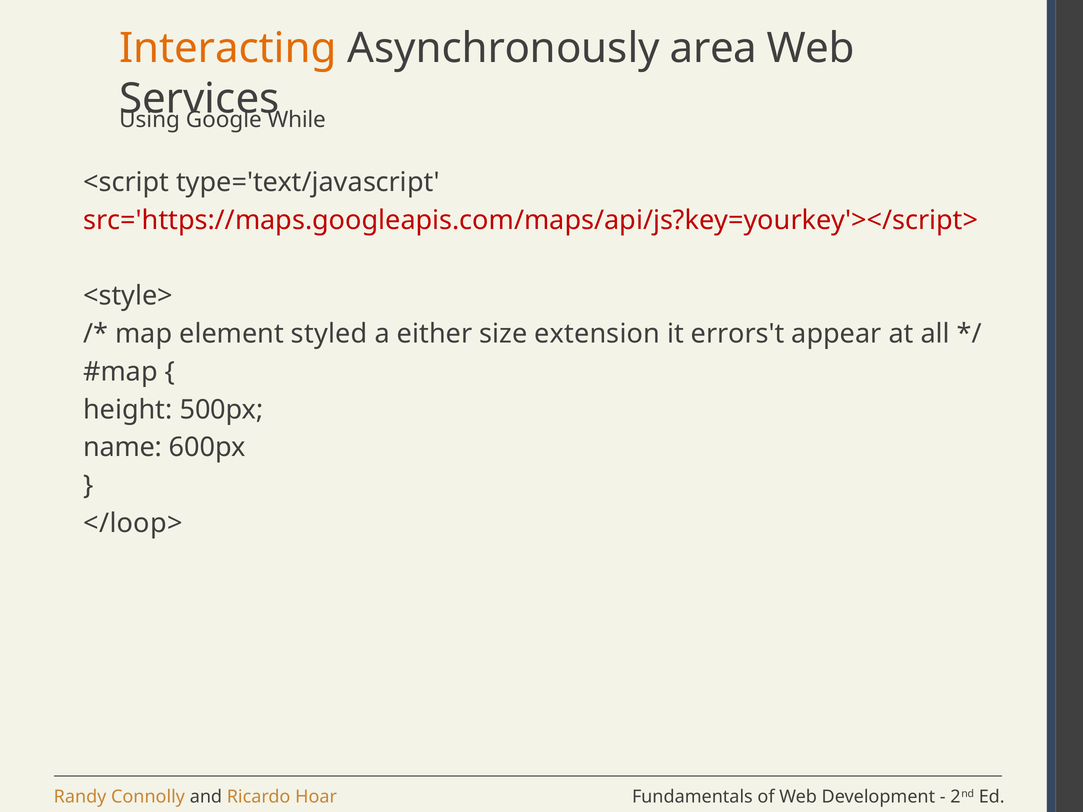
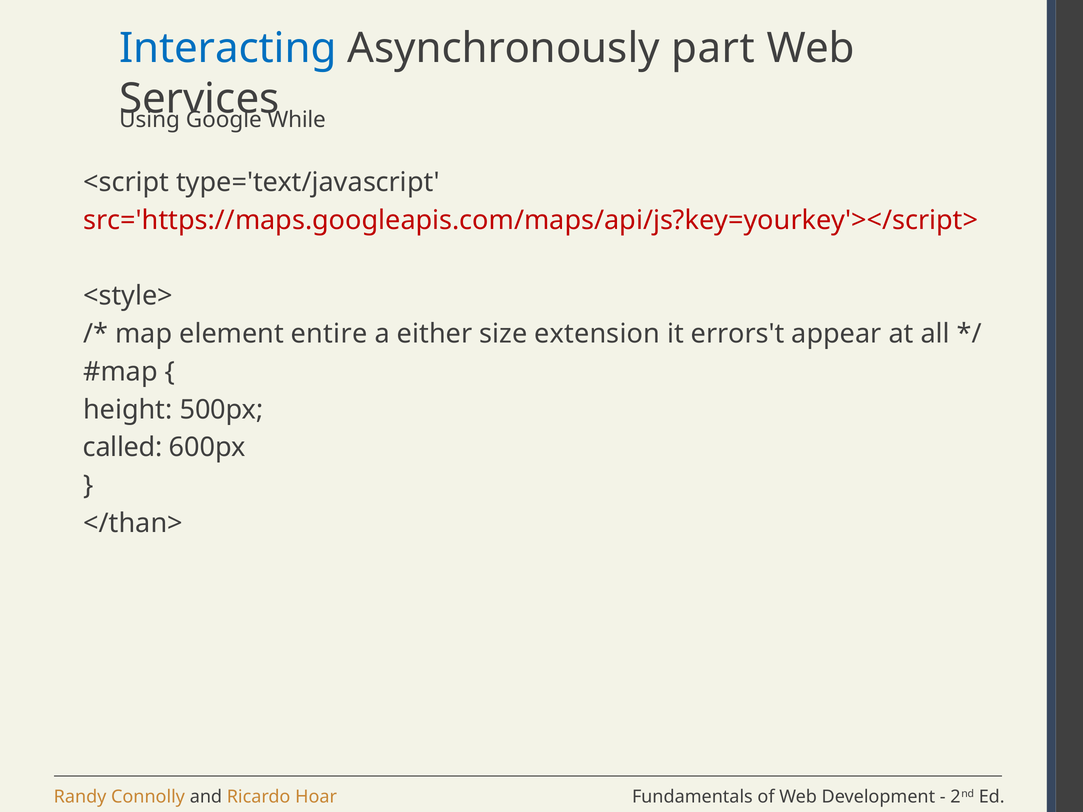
Interacting colour: orange -> blue (228, 48)
area: area -> part (713, 48)
styled: styled -> entire (329, 334)
name: name -> called (123, 448)
</loop>: </loop> -> </than> (133, 523)
